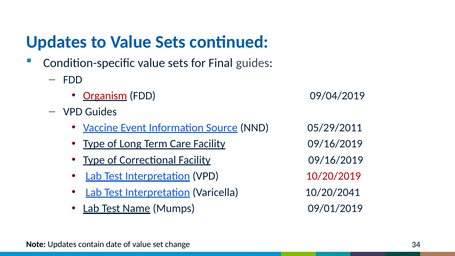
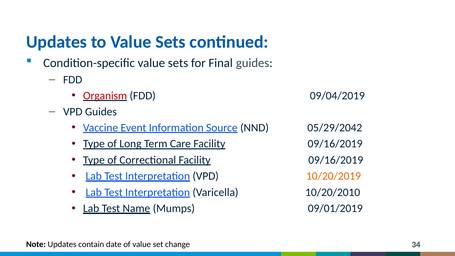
05/29/2011: 05/29/2011 -> 05/29/2042 (335, 128)
10/20/2019 colour: red -> orange (334, 176)
10/20/2041: 10/20/2041 -> 10/20/2010 (333, 192)
